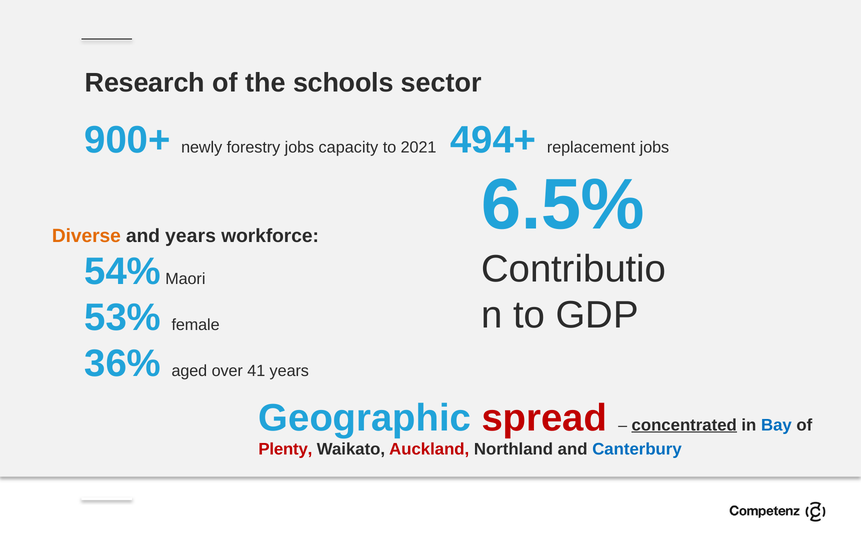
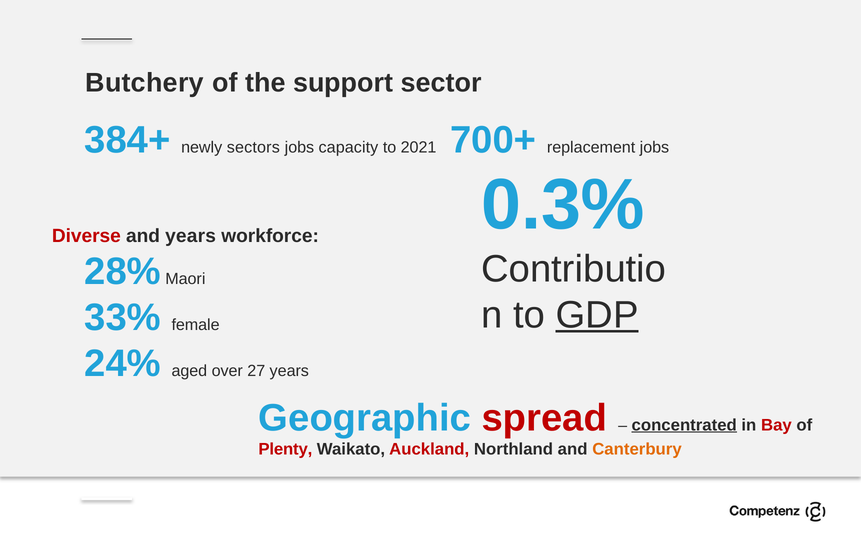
Research: Research -> Butchery (145, 83)
schools: schools -> support (343, 83)
900+: 900+ -> 384+ (127, 140)
forestry: forestry -> sectors (253, 147)
494+: 494+ -> 700+ (493, 140)
6.5%: 6.5% -> 0.3% (563, 205)
Diverse colour: orange -> red (86, 236)
54%: 54% -> 28% (123, 272)
GDP underline: none -> present (597, 315)
53%: 53% -> 33% (123, 318)
36%: 36% -> 24% (123, 364)
41: 41 -> 27 (256, 371)
Bay colour: blue -> red (776, 425)
Canterbury colour: blue -> orange (637, 449)
